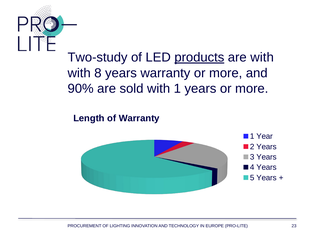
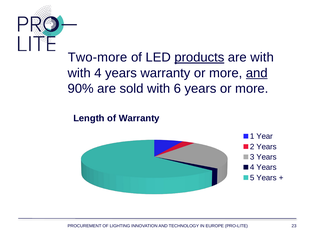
Two-study: Two-study -> Two-more (97, 57)
with 8: 8 -> 4 (98, 73)
and underline: none -> present (257, 73)
with 1: 1 -> 6 (177, 89)
